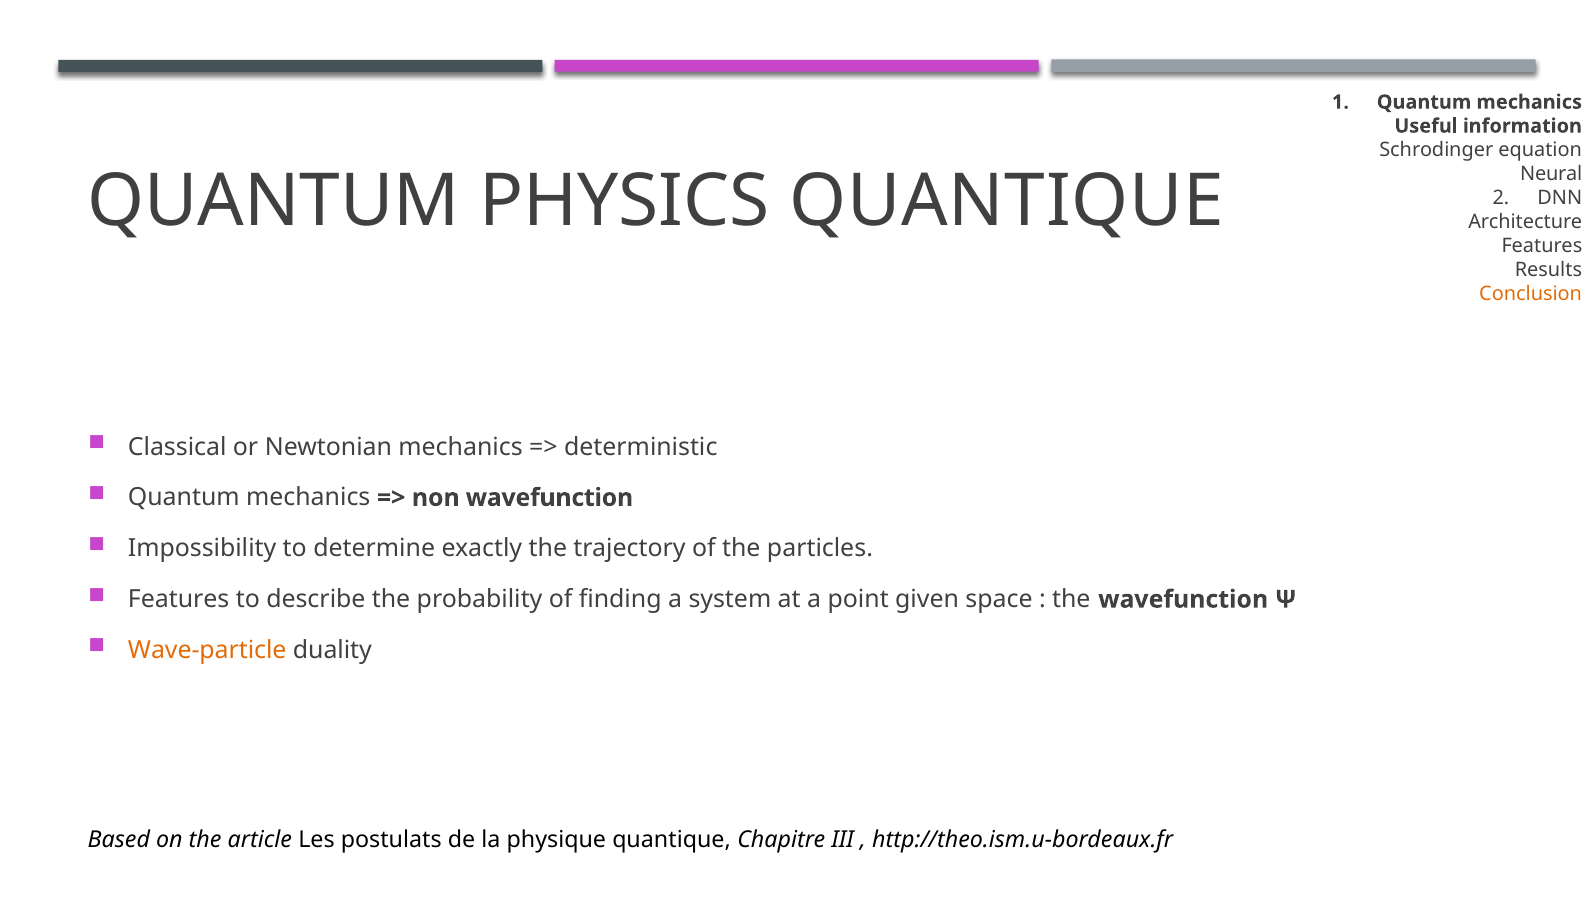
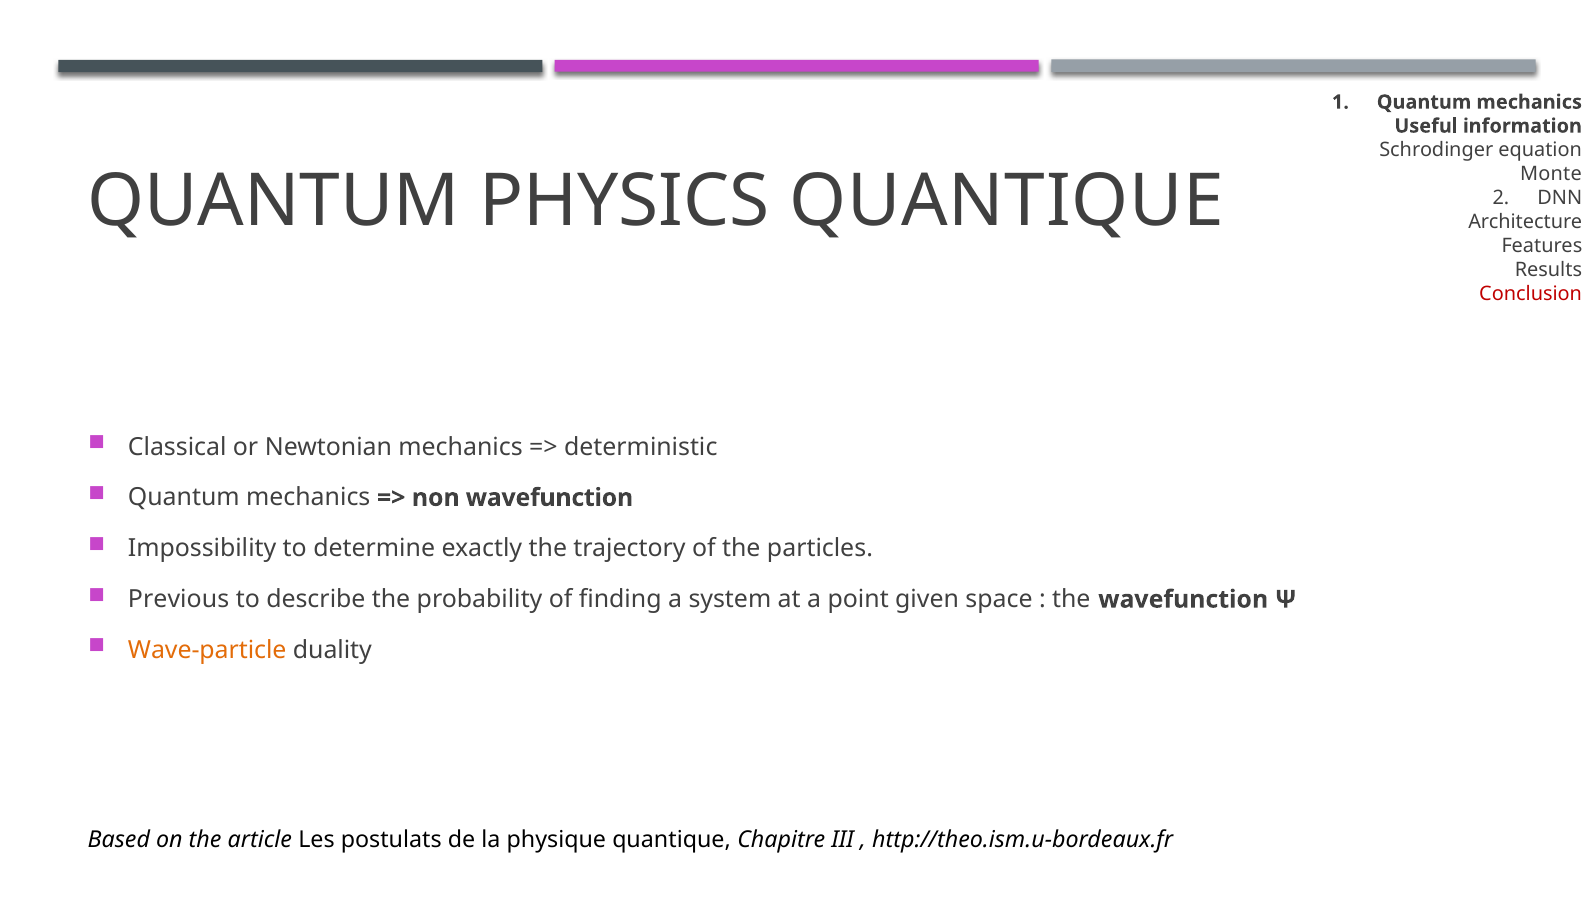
Neural: Neural -> Monte (1551, 174)
Conclusion colour: orange -> red (1531, 293)
Features: Features -> Previous (179, 599)
